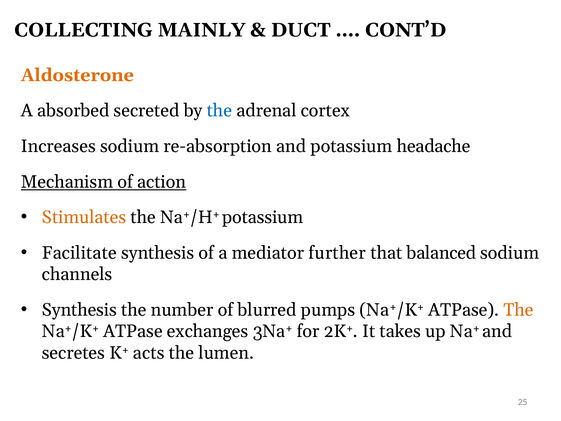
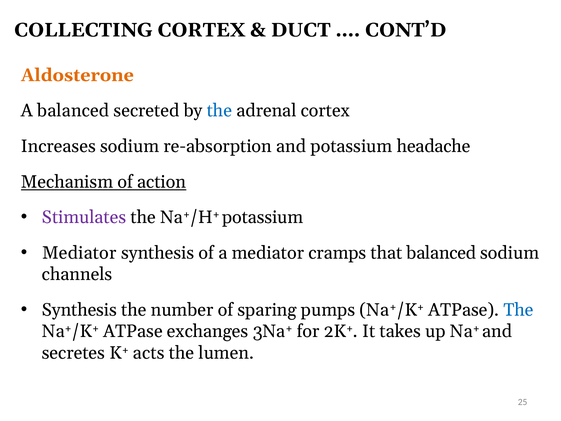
COLLECTING MAINLY: MAINLY -> CORTEX (202, 30)
A absorbed: absorbed -> balanced (73, 111)
Stimulates colour: orange -> purple (84, 217)
Facilitate: Facilitate -> Mediator (79, 253)
further: further -> cramps (337, 253)
blurred: blurred -> sparing (267, 310)
The colour: orange -> blue (519, 310)
